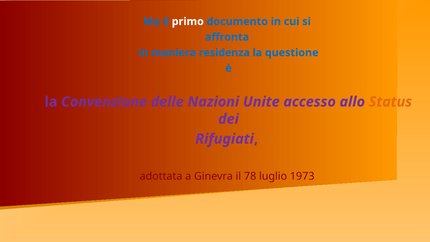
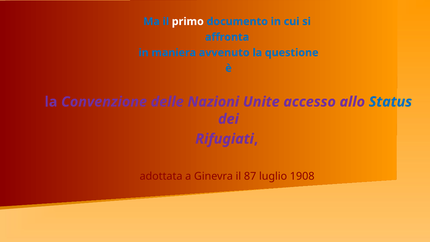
residenza: residenza -> avvenuto (224, 53)
Status colour: orange -> blue (390, 102)
78: 78 -> 87 (250, 176)
1973: 1973 -> 1908 (302, 176)
